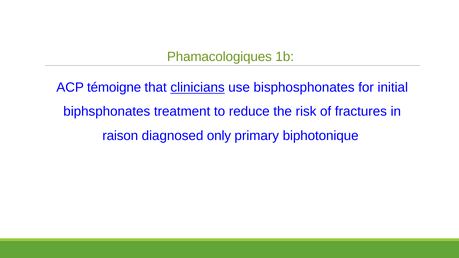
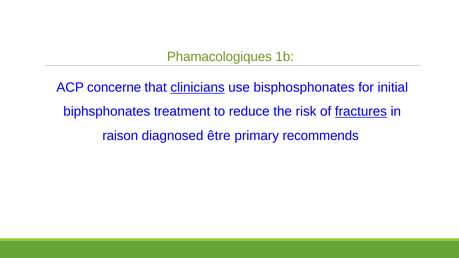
témoigne: témoigne -> concerne (114, 88)
fractures underline: none -> present (361, 112)
only: only -> être (219, 136)
biphotonique: biphotonique -> recommends (321, 136)
